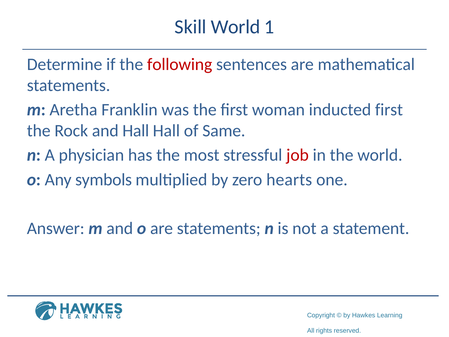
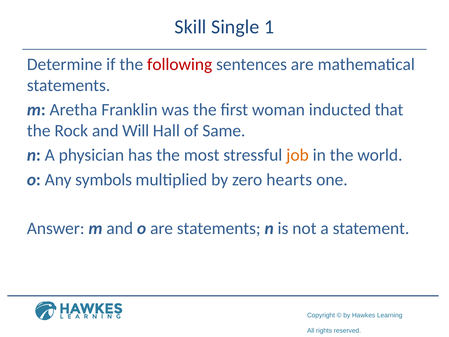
Skill World: World -> Single (235, 27)
inducted first: first -> that (389, 110)
and Hall: Hall -> Will (136, 131)
job colour: red -> orange (298, 155)
